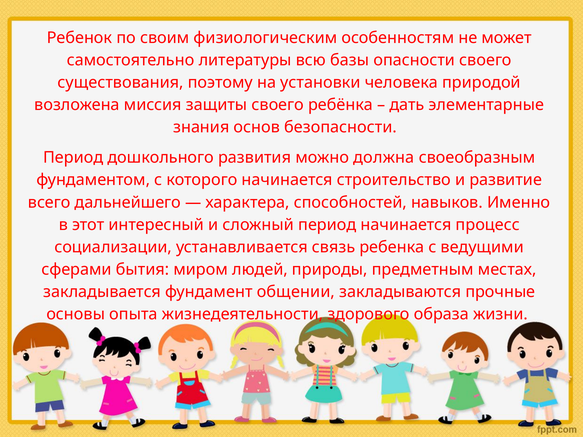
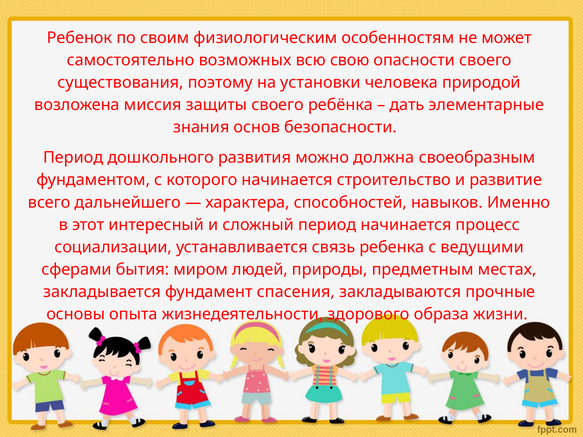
литературы: литературы -> возможных (245, 60)
базы: базы -> свою (350, 60)
общении: общении -> спасения (296, 292)
